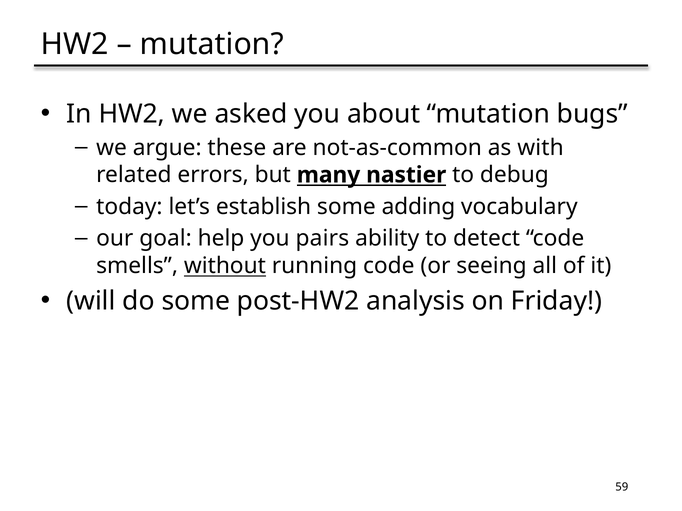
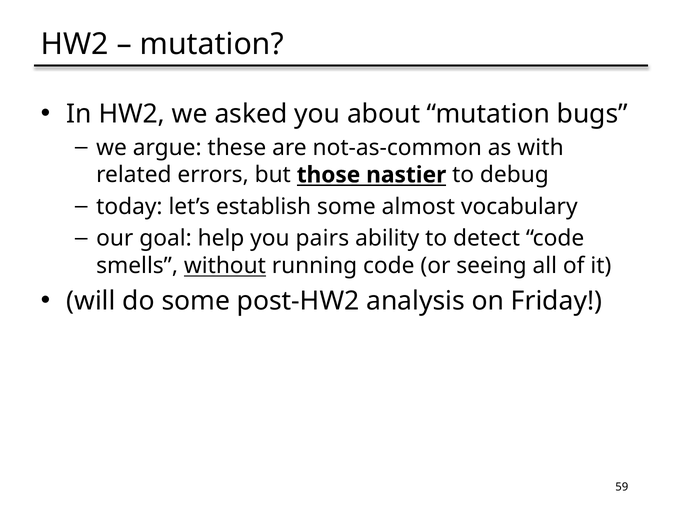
many: many -> those (329, 175)
adding: adding -> almost (418, 207)
